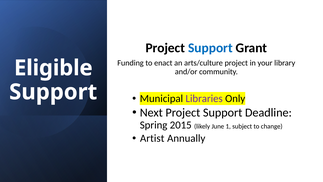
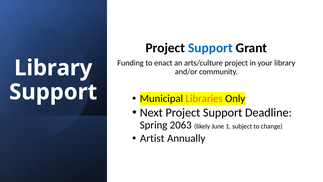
Eligible: Eligible -> Library (53, 68)
Libraries colour: purple -> orange (204, 98)
2015: 2015 -> 2063 (181, 125)
